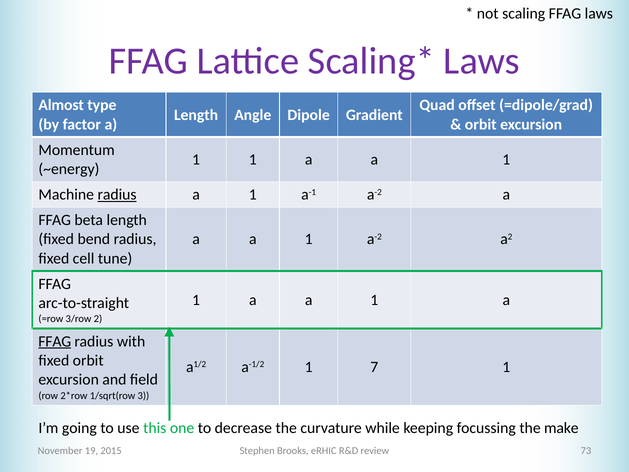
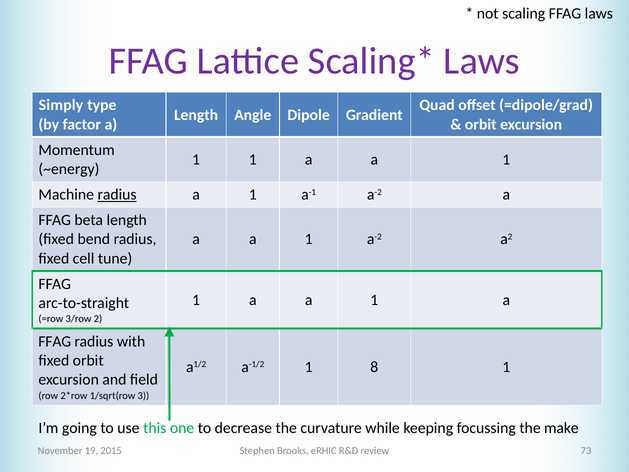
Almost: Almost -> Simply (61, 105)
FFAG underline: present -> none (55, 341)
7: 7 -> 8 (374, 367)
